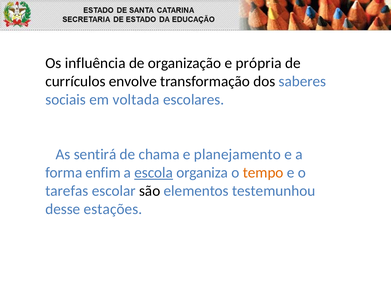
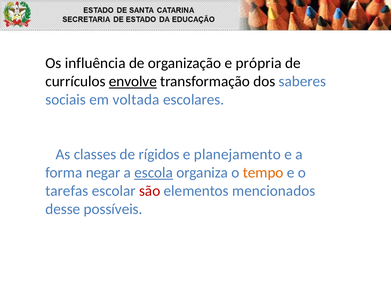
envolve underline: none -> present (133, 82)
sentirá: sentirá -> classes (95, 155)
chama: chama -> rígidos (159, 155)
enfim: enfim -> negar (103, 173)
são colour: black -> red (150, 191)
testemunhou: testemunhou -> mencionados (274, 191)
estações: estações -> possíveis (113, 209)
